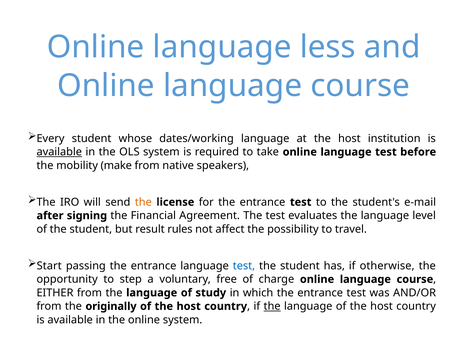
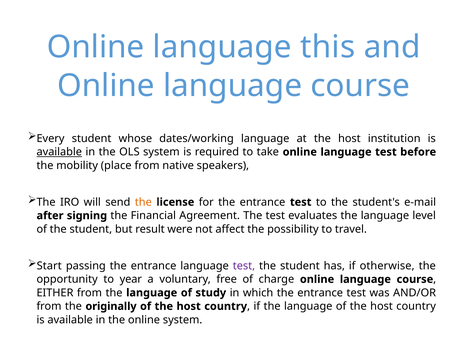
less: less -> this (328, 47)
make: make -> place (116, 165)
rules: rules -> were (180, 229)
test colour: blue -> purple (244, 266)
step: step -> year (131, 279)
the underline: present -> none (272, 306)
